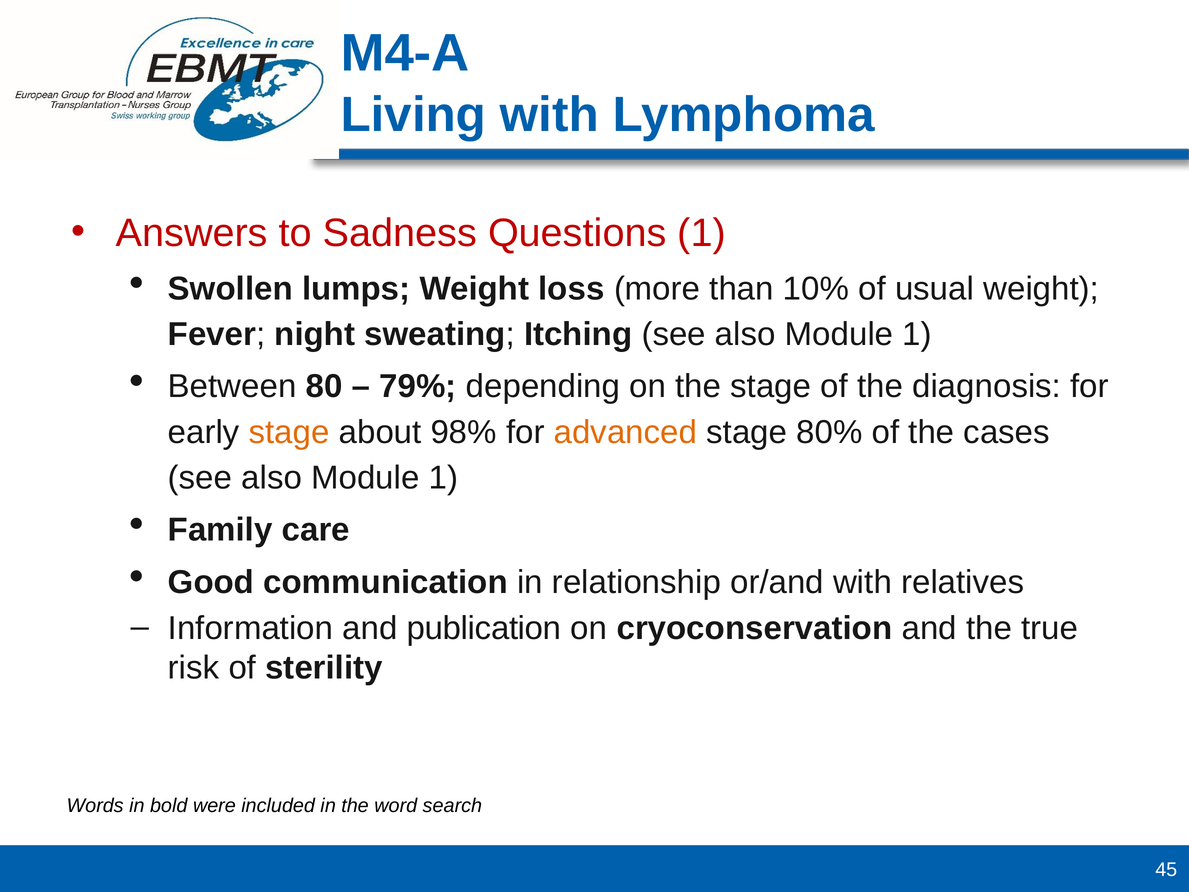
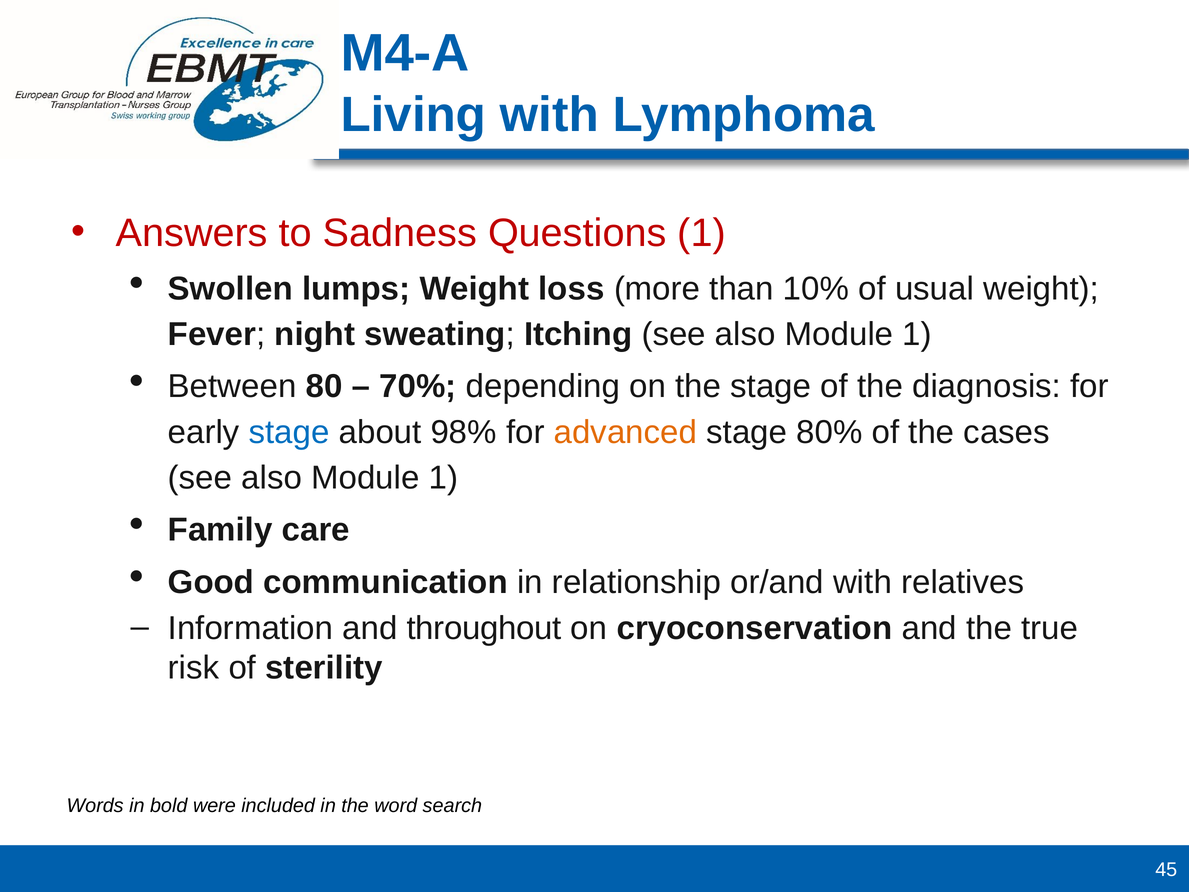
79%: 79% -> 70% (418, 386)
stage colour: orange -> blue (289, 432)
publication: publication -> throughout (484, 628)
